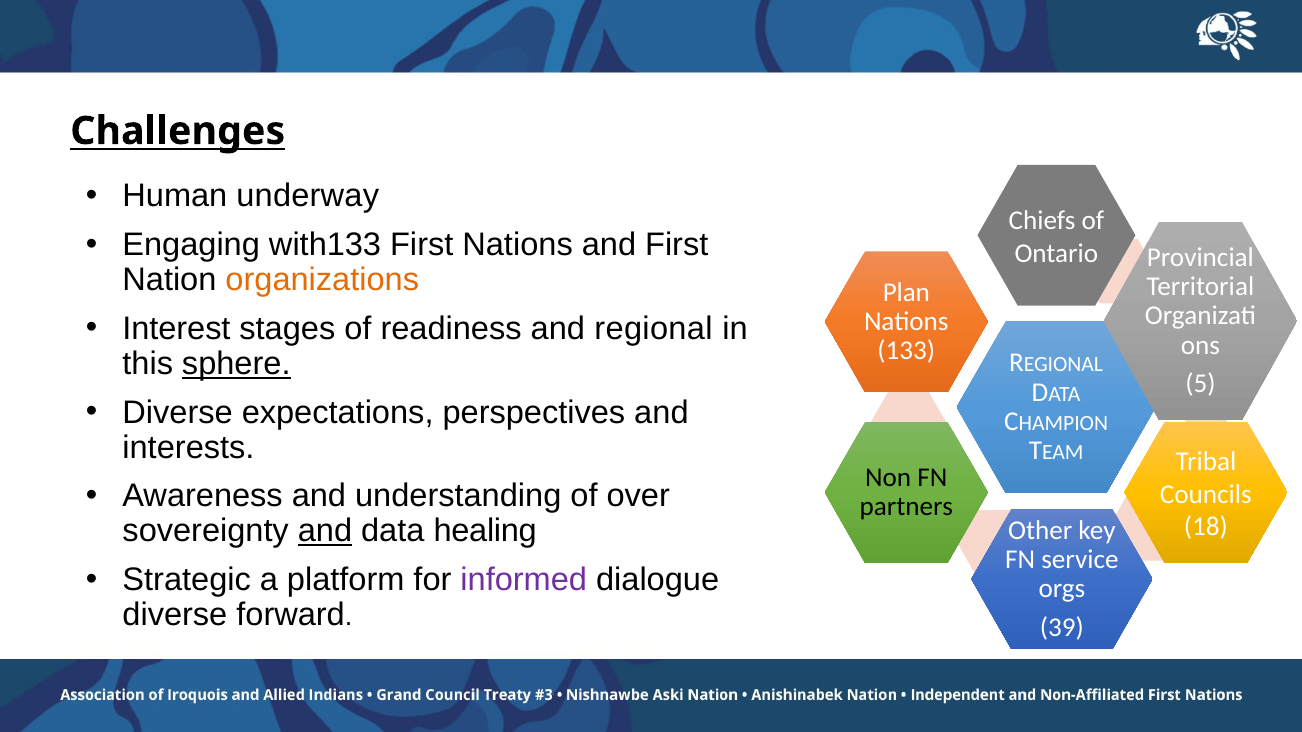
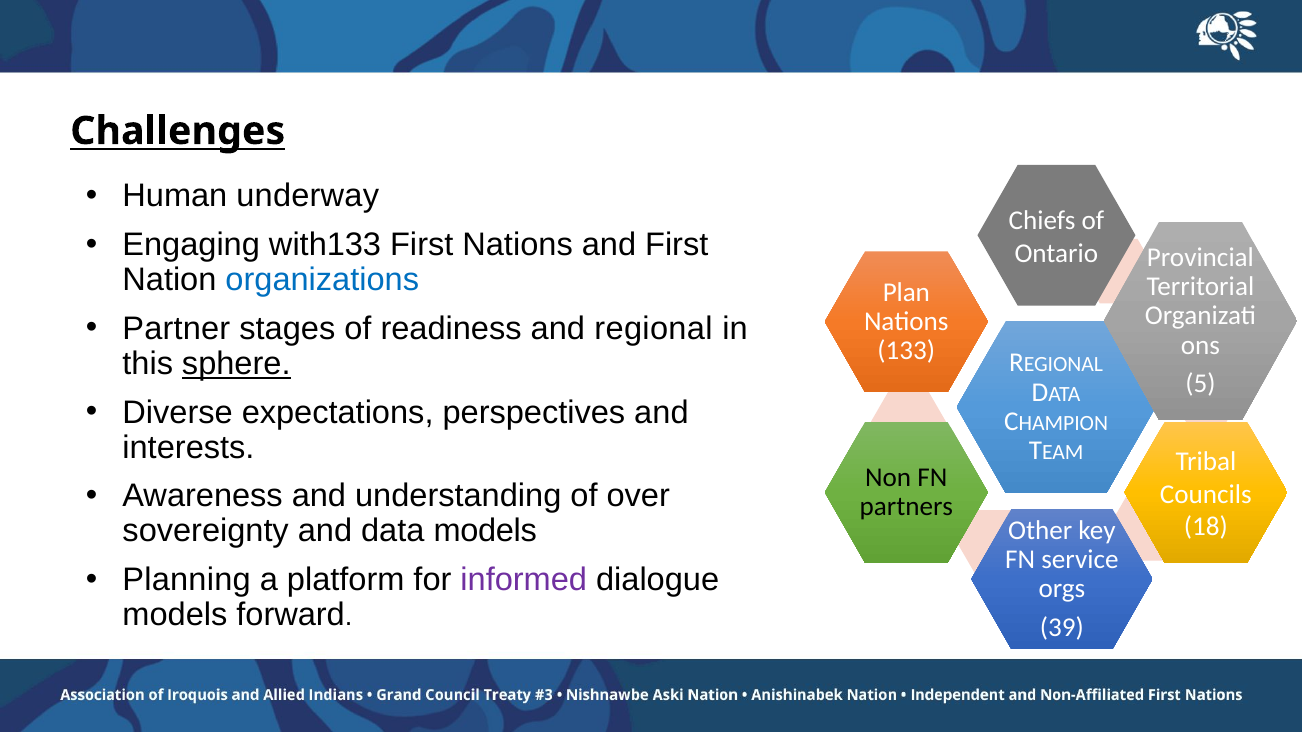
organizations colour: orange -> blue (322, 280)
Interest: Interest -> Partner (176, 329)
and underline: present -> none (325, 532)
data healing: healing -> models (485, 532)
Strategic: Strategic -> Planning (187, 580)
diverse: diverse -> models (175, 615)
